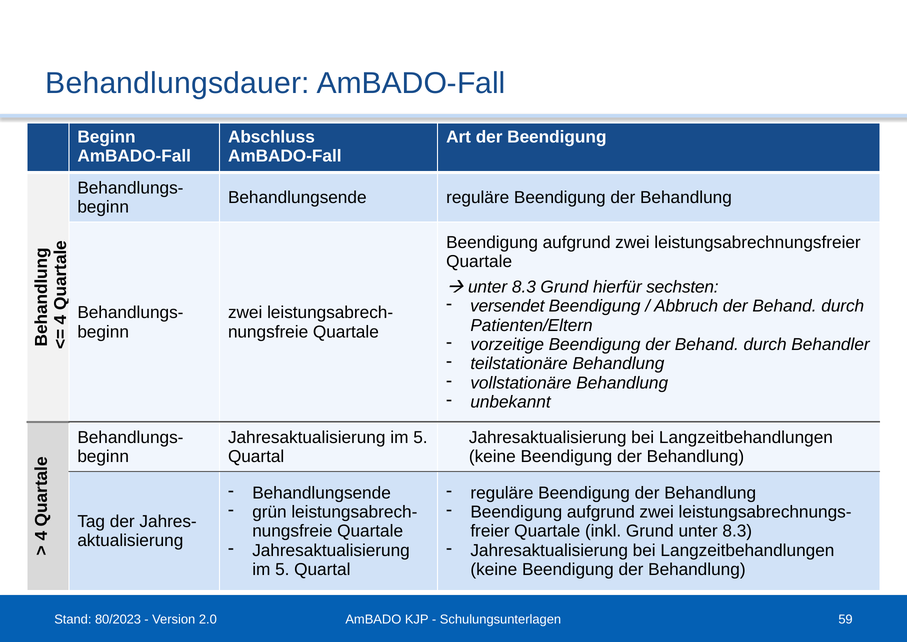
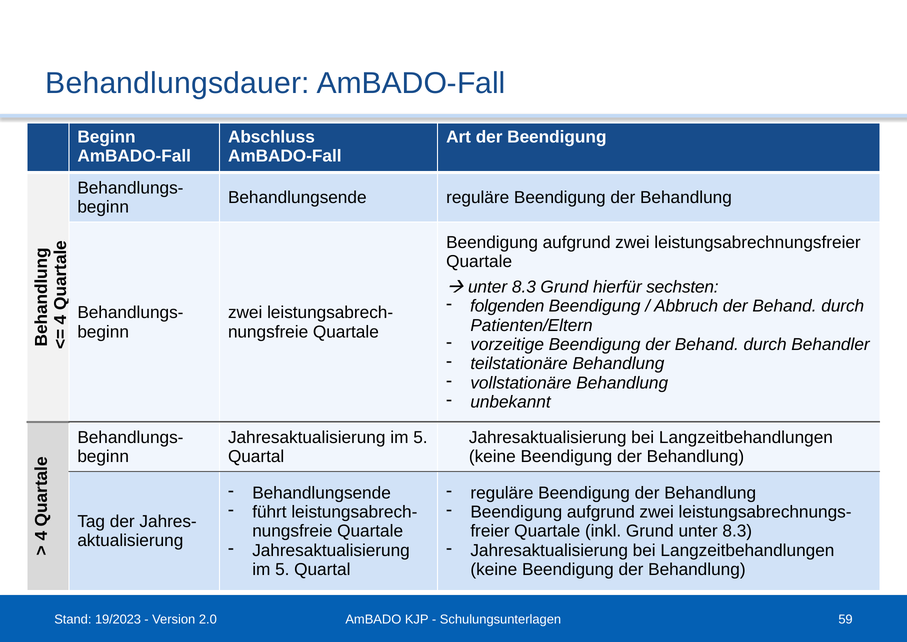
versendet: versendet -> folgenden (507, 306)
grün: grün -> führt (269, 512)
80/2023: 80/2023 -> 19/2023 (118, 619)
